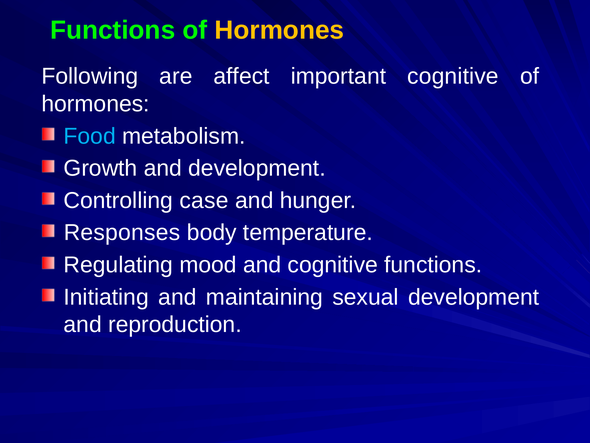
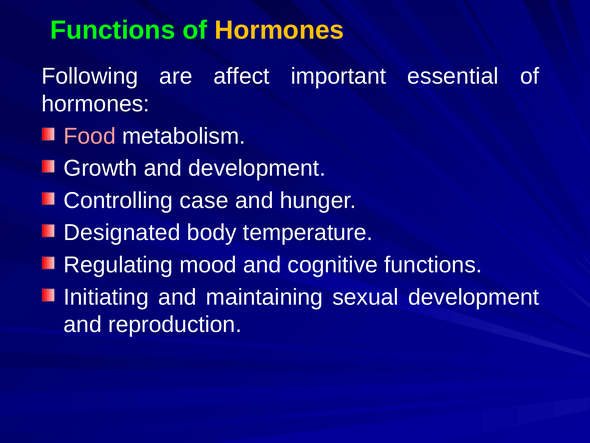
important cognitive: cognitive -> essential (453, 76)
Food colour: light blue -> pink (90, 136)
Responses: Responses -> Designated (122, 232)
